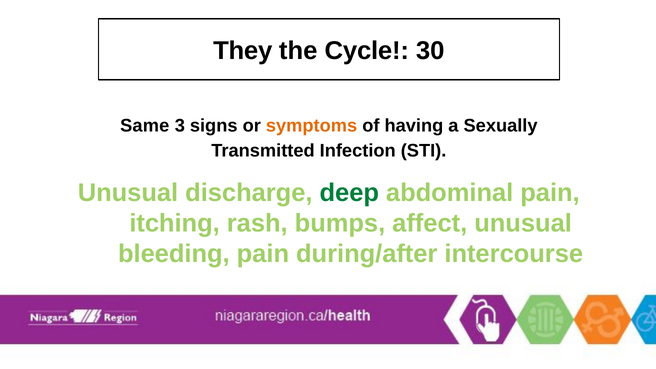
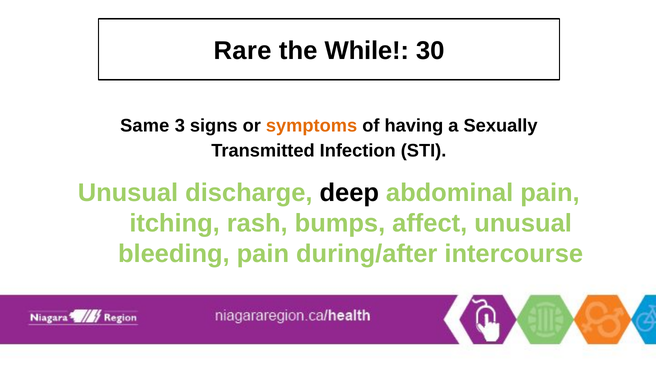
They: They -> Rare (242, 51)
Cycle: Cycle -> While (367, 51)
deep colour: green -> black (349, 193)
